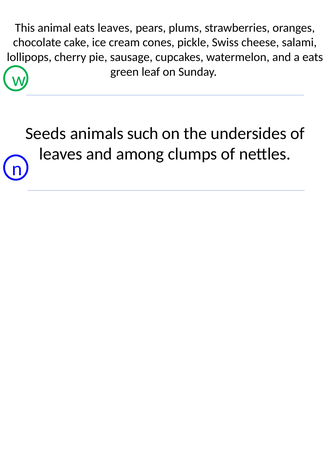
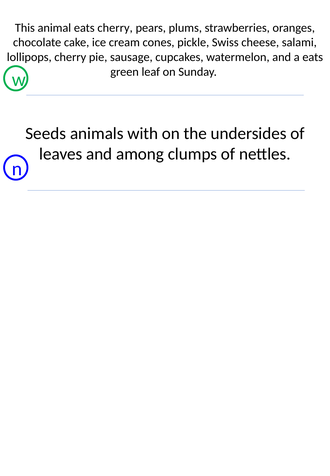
eats leaves: leaves -> cherry (115, 28)
such: such -> with (143, 134)
